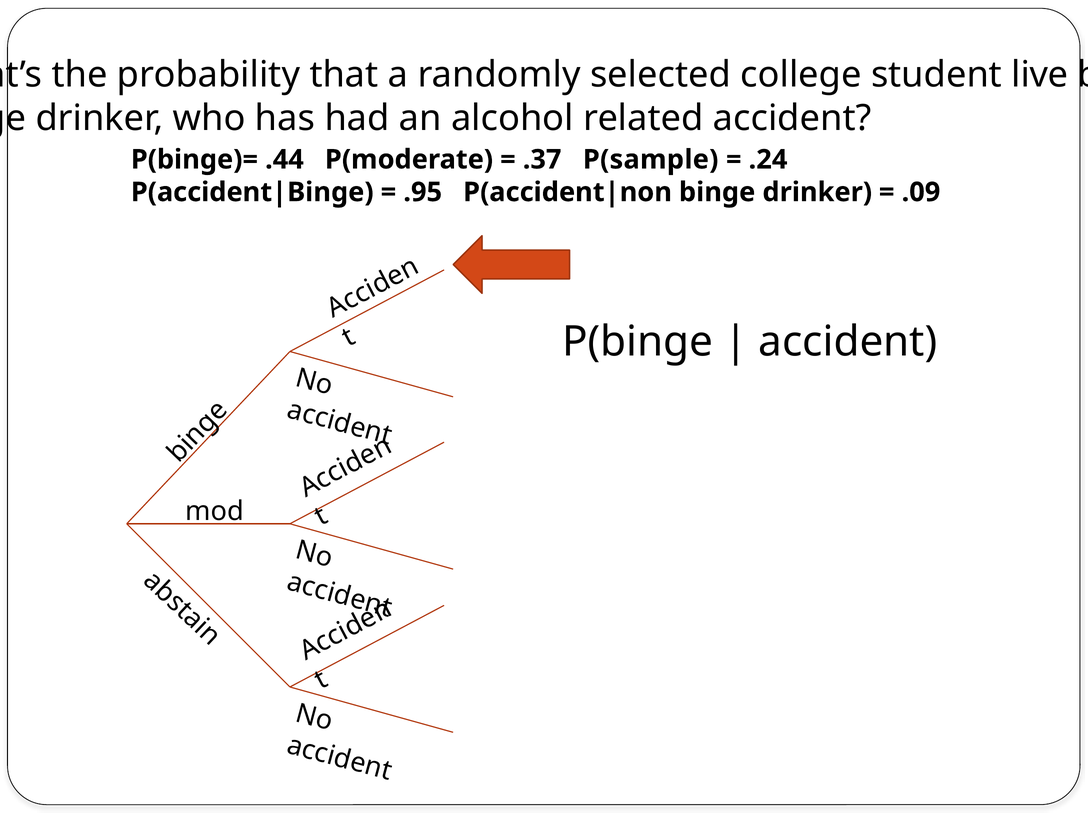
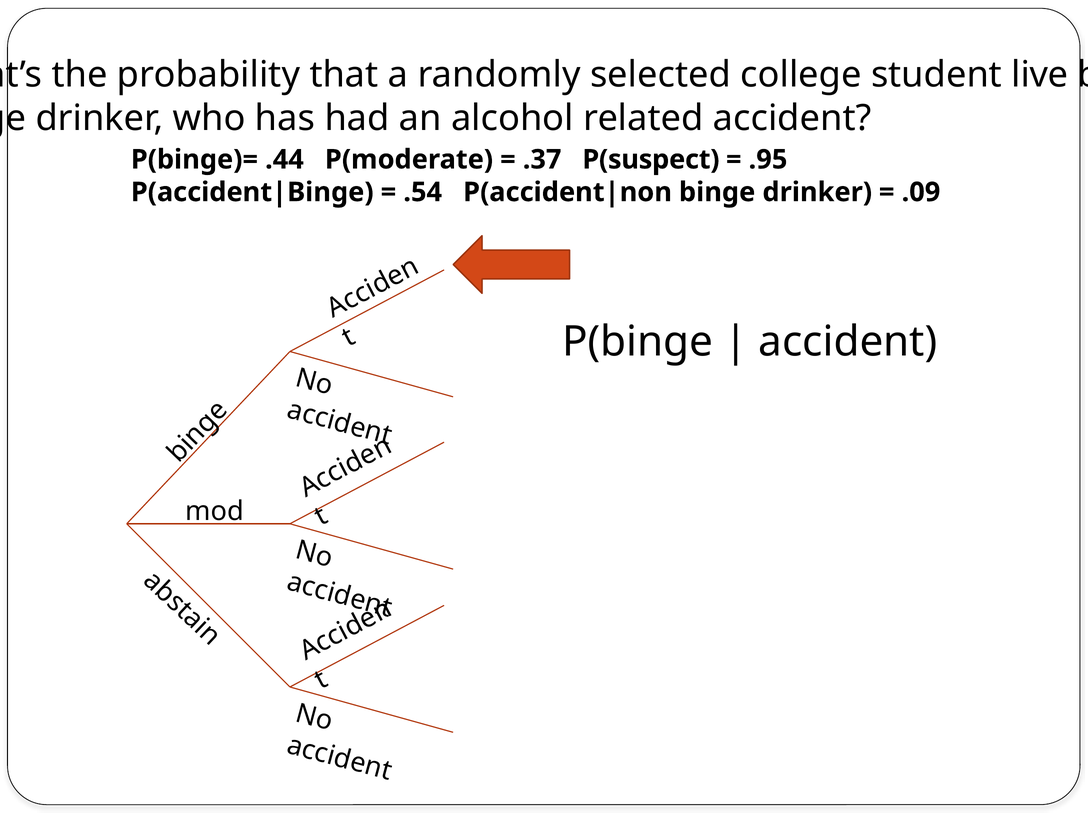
P(sample: P(sample -> P(suspect (651, 160)
.24: .24 -> .95 (768, 160)
.95: .95 -> .54 (423, 192)
